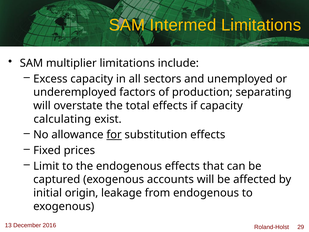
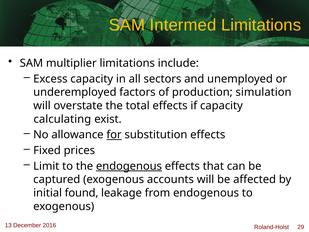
separating: separating -> simulation (264, 92)
endogenous underline: none -> present (129, 166)
origin: origin -> found (82, 193)
